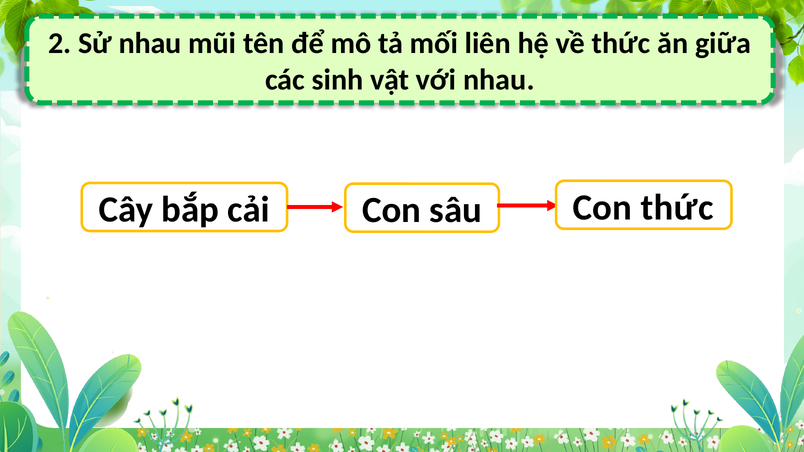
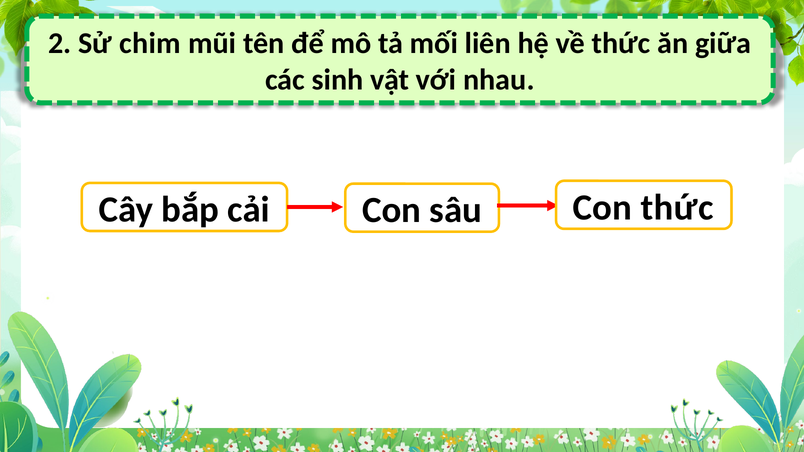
Sử nhau: nhau -> chim (150, 44)
